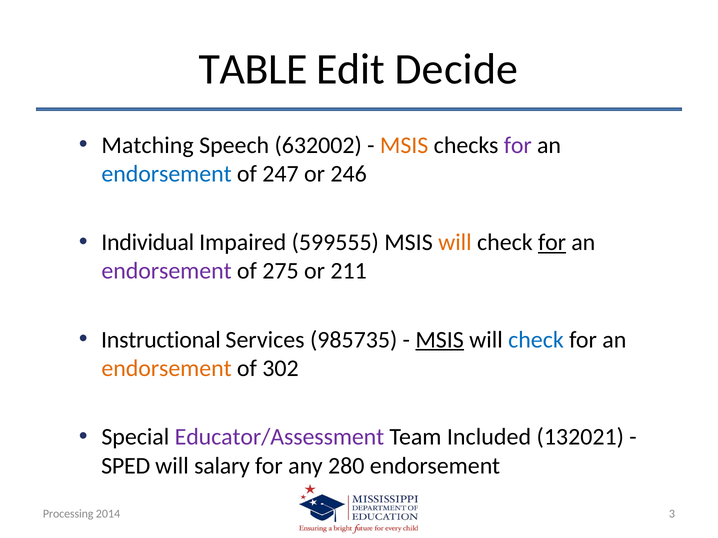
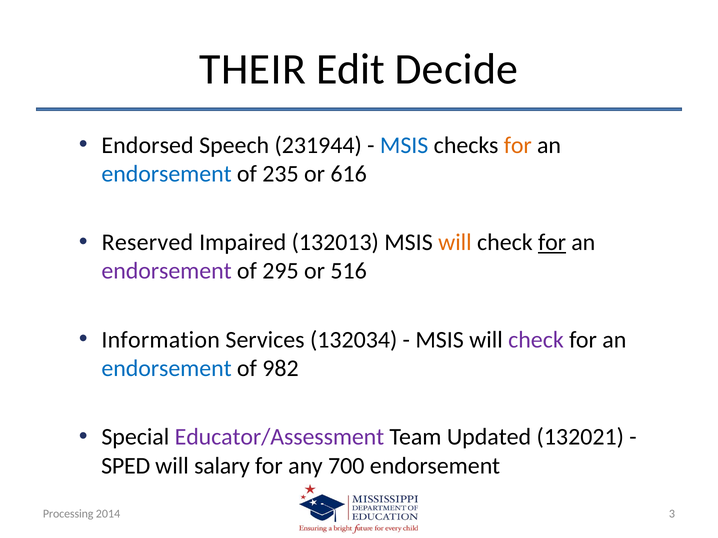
TABLE: TABLE -> THEIR (253, 70)
Matching: Matching -> Endorsed (148, 145)
632002: 632002 -> 231944 (318, 145)
MSIS colour: orange -> blue (404, 145)
for colour: purple -> orange (518, 145)
247: 247 -> 235 (280, 174)
246: 246 -> 616 (349, 174)
Individual: Individual -> Reserved (147, 243)
599555: 599555 -> 132013 (335, 243)
275: 275 -> 295 (280, 271)
211: 211 -> 516 (349, 271)
Instructional: Instructional -> Information (161, 340)
985735: 985735 -> 132034 (354, 340)
MSIS underline: present -> none (440, 340)
check colour: blue -> purple (536, 340)
endorsement colour: orange -> blue (167, 369)
302: 302 -> 982 (280, 369)
Included: Included -> Updated (489, 437)
280: 280 -> 700 (346, 466)
